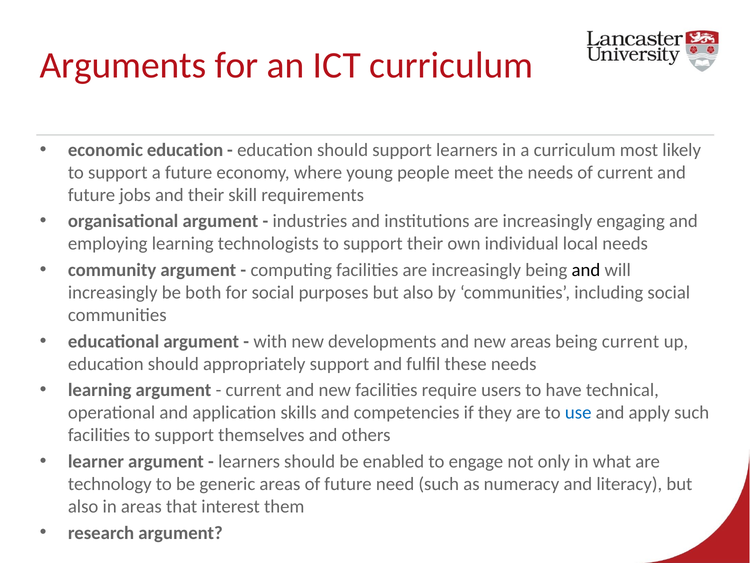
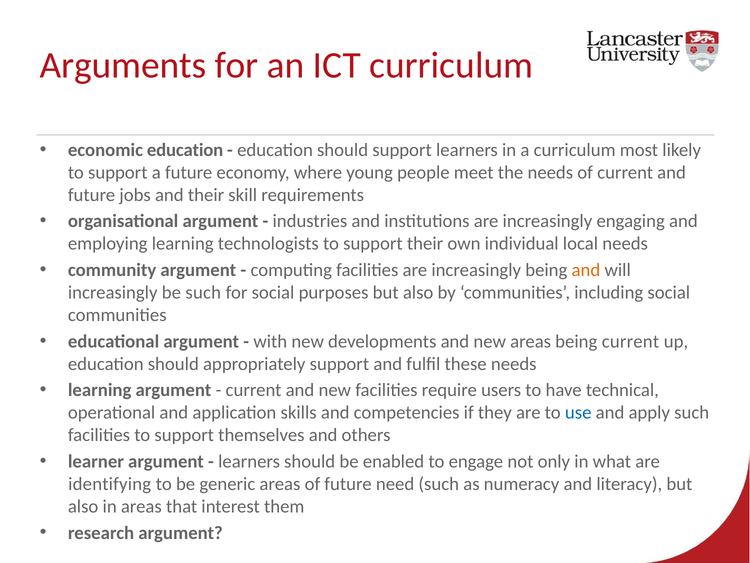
and colour: black -> orange (586, 270)
be both: both -> such (203, 292)
technology: technology -> identifying (110, 484)
